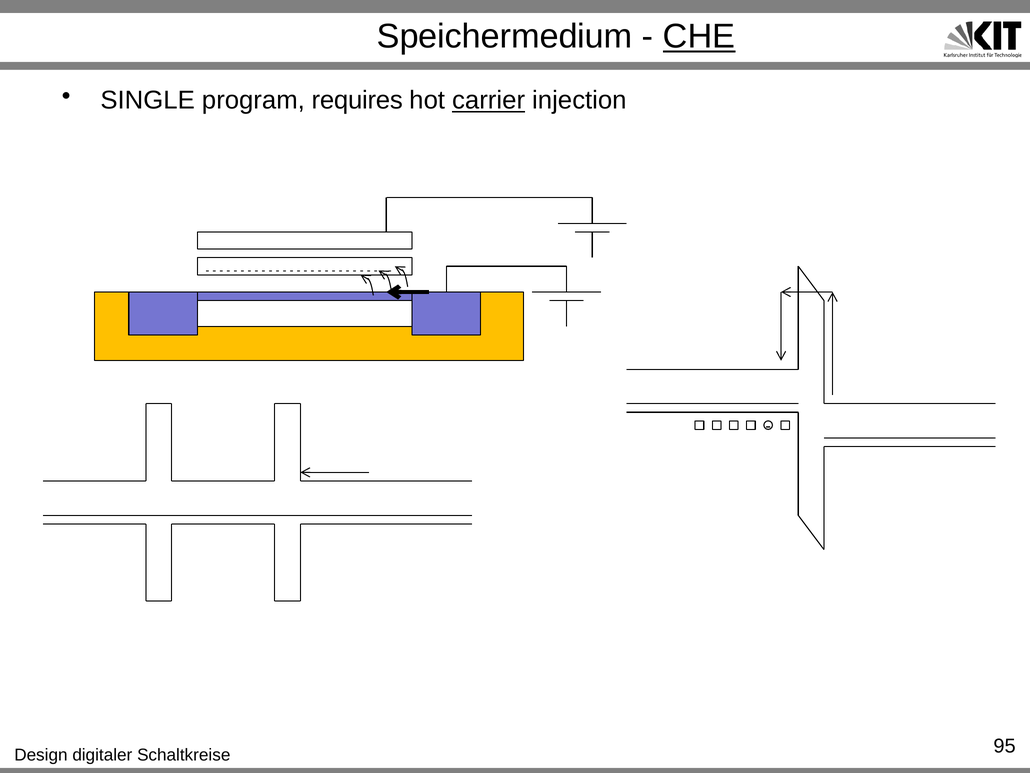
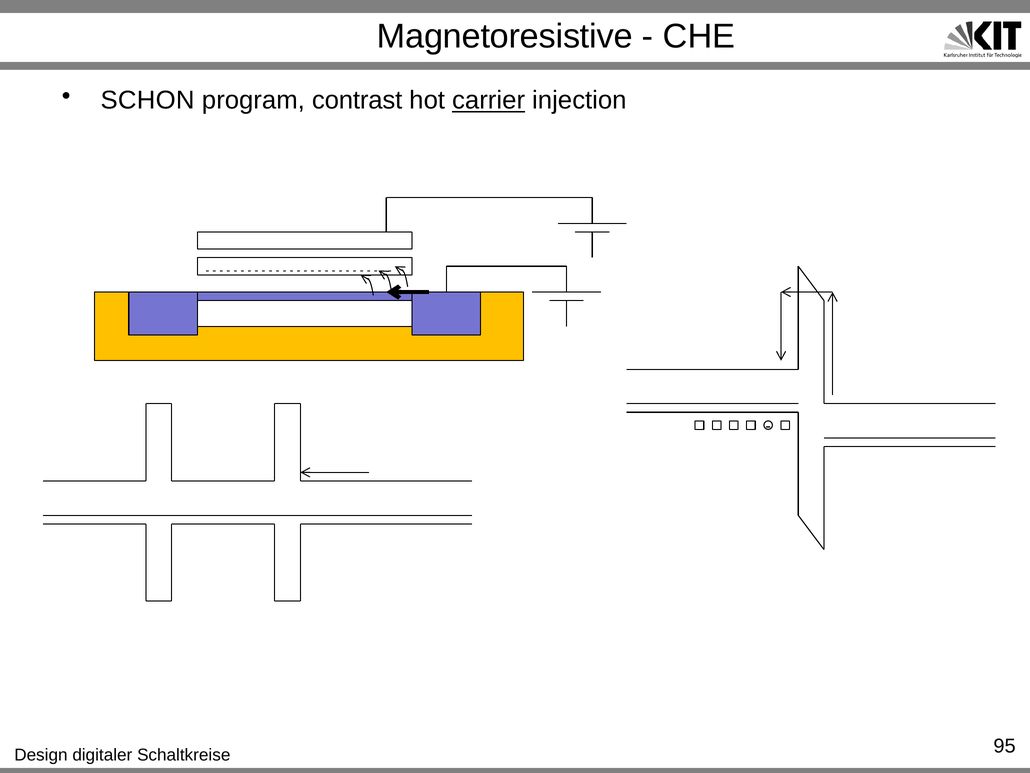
Speichermedium: Speichermedium -> Magnetoresistive (505, 37)
CHE underline: present -> none (699, 37)
SINGLE: SINGLE -> SCHON (148, 100)
requires: requires -> contrast (357, 100)
